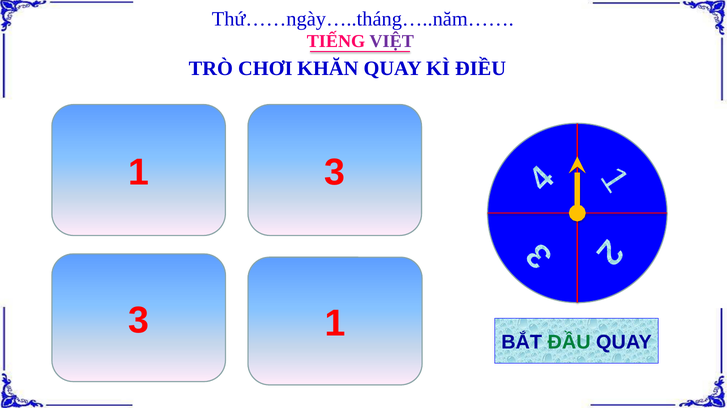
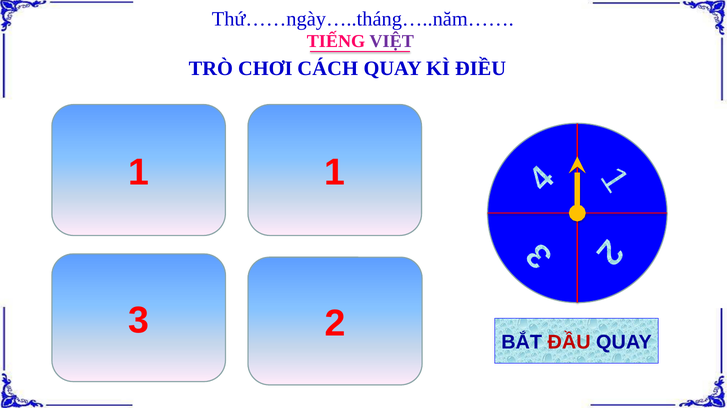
KHĂN: KHĂN -> CÁCH (328, 68)
1 3: 3 -> 1 (335, 173)
3 1: 1 -> 2 (335, 324)
ĐẦU colour: green -> red (569, 342)
